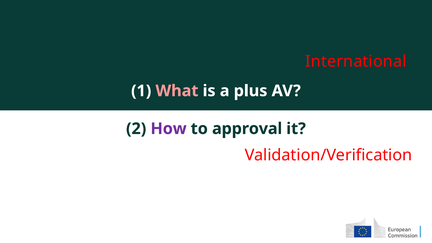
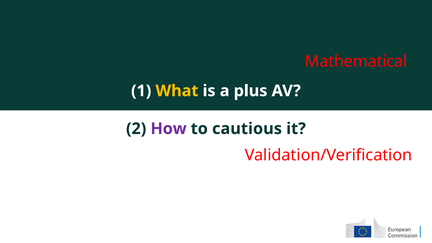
International: International -> Mathematical (356, 61)
What colour: pink -> yellow (177, 91)
approval: approval -> cautious (247, 129)
